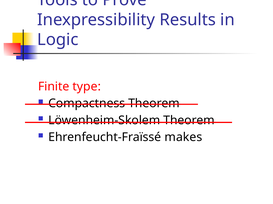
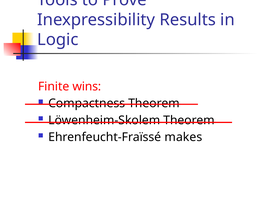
type: type -> wins (87, 87)
